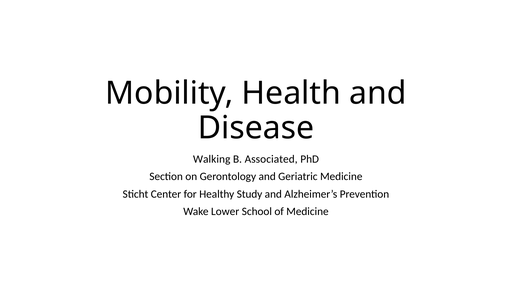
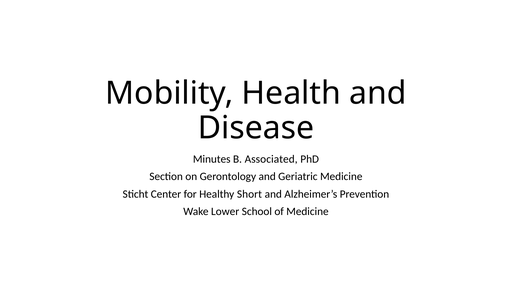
Walking: Walking -> Minutes (212, 159)
Study: Study -> Short (249, 194)
